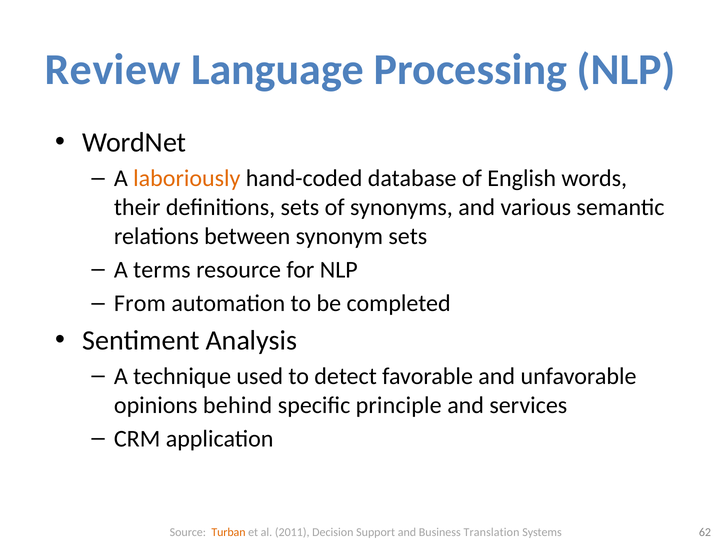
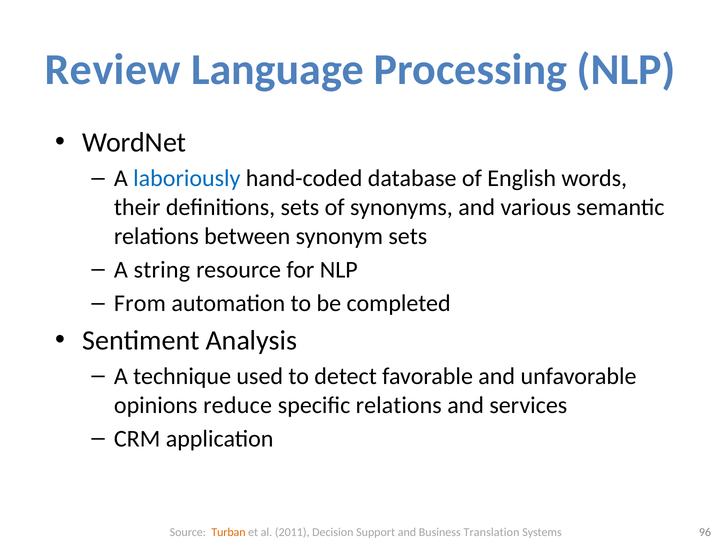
laboriously colour: orange -> blue (187, 178)
terms: terms -> string (162, 270)
behind: behind -> reduce (238, 405)
specific principle: principle -> relations (399, 405)
62: 62 -> 96 (705, 532)
